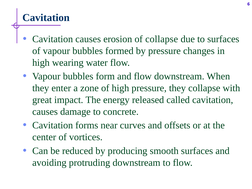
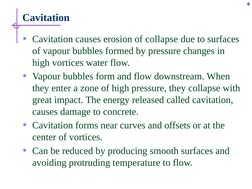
high wearing: wearing -> vortices (68, 63)
protruding downstream: downstream -> temperature (136, 163)
